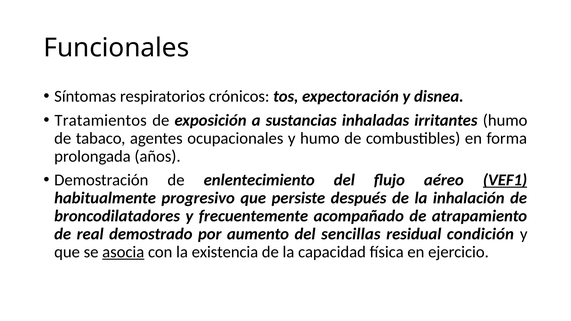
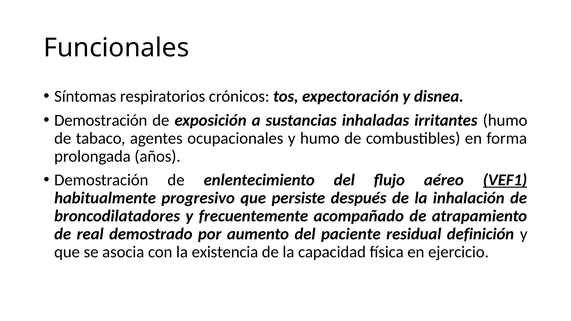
Tratamientos: Tratamientos -> Demostración (101, 120)
sencillas: sencillas -> paciente (351, 234)
condición: condición -> definición (480, 234)
asocia underline: present -> none (123, 252)
